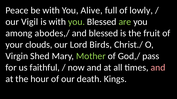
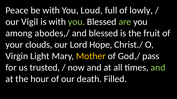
Alive: Alive -> Loud (92, 10)
Birds: Birds -> Hope (101, 45)
Shed: Shed -> Light (40, 56)
Mother colour: light green -> yellow (91, 56)
faithful: faithful -> trusted (45, 68)
and colour: pink -> light green (158, 68)
Kings: Kings -> Filled (115, 79)
